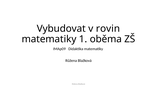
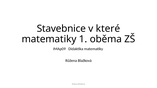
Vybudovat: Vybudovat -> Stavebnice (61, 29)
rovin: rovin -> které (108, 29)
